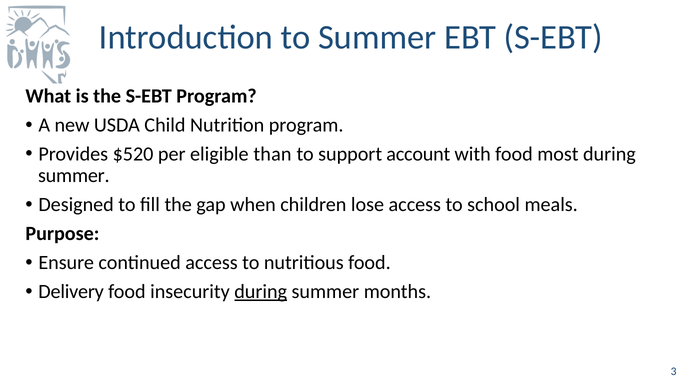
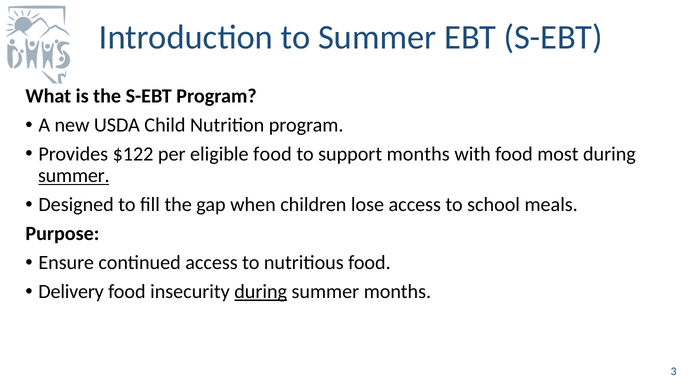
$520: $520 -> $122 (133, 154)
eligible than: than -> food (272, 154)
support account: account -> months (418, 154)
summer underline: none -> present (74, 176)
